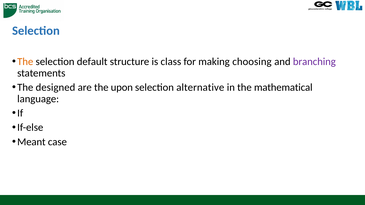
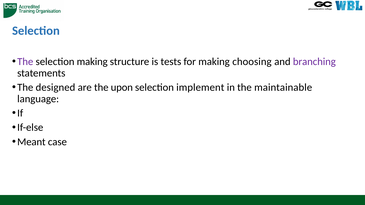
The colour: orange -> purple (25, 62)
selection default: default -> making (92, 62)
class: class -> tests (171, 62)
alternative: alternative -> implement (200, 88)
mathematical: mathematical -> maintainable (283, 88)
